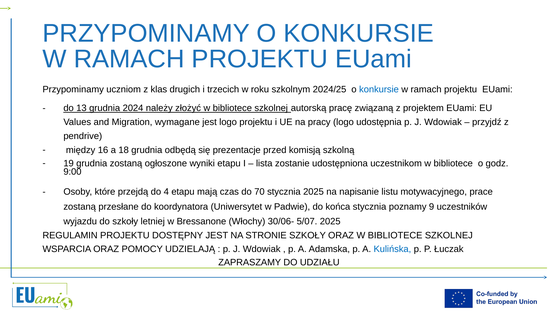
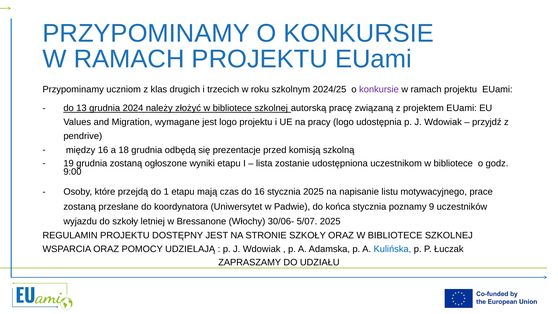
konkursie colour: blue -> purple (379, 89)
4: 4 -> 1 (166, 192)
do 70: 70 -> 16 (259, 192)
